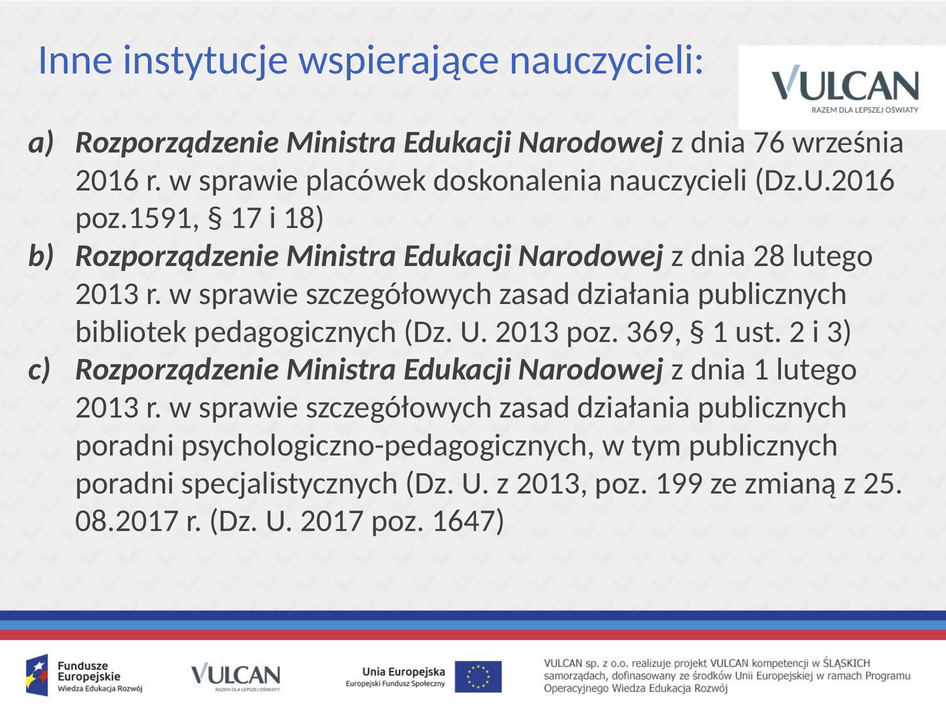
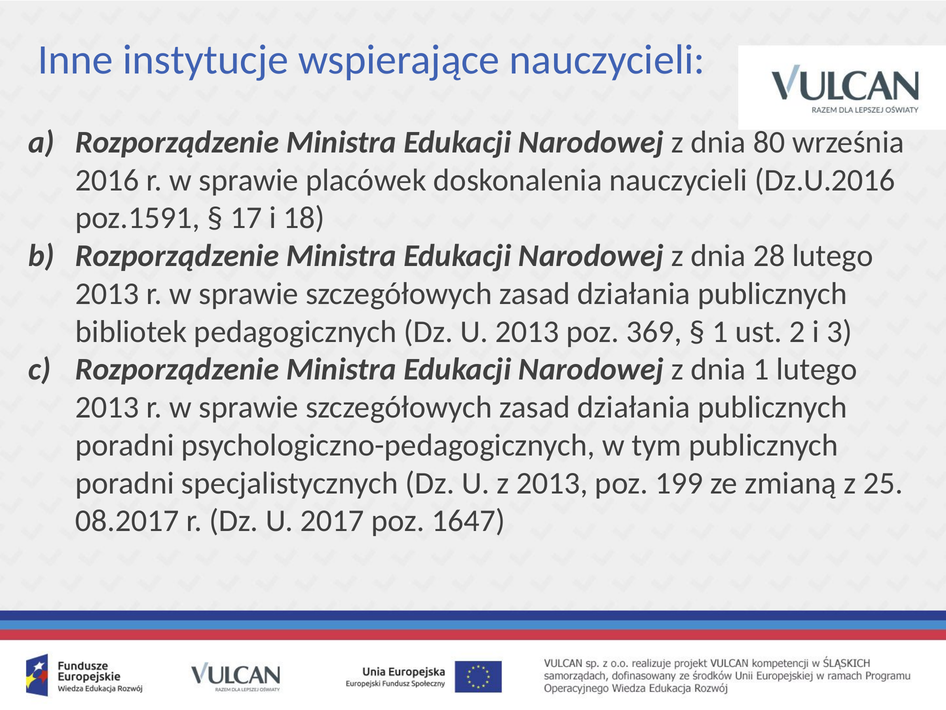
76: 76 -> 80 (769, 142)
